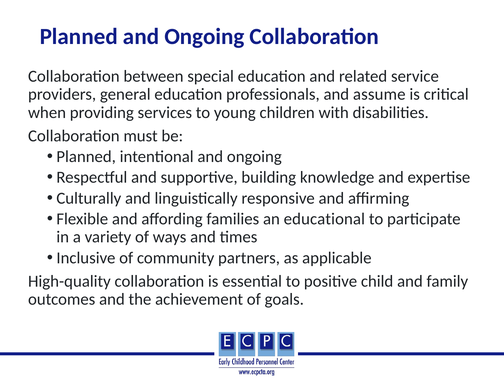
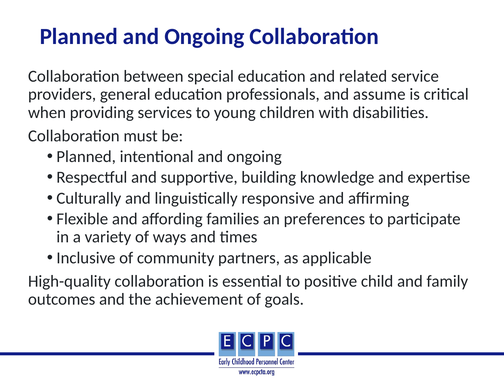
educational: educational -> preferences (324, 219)
